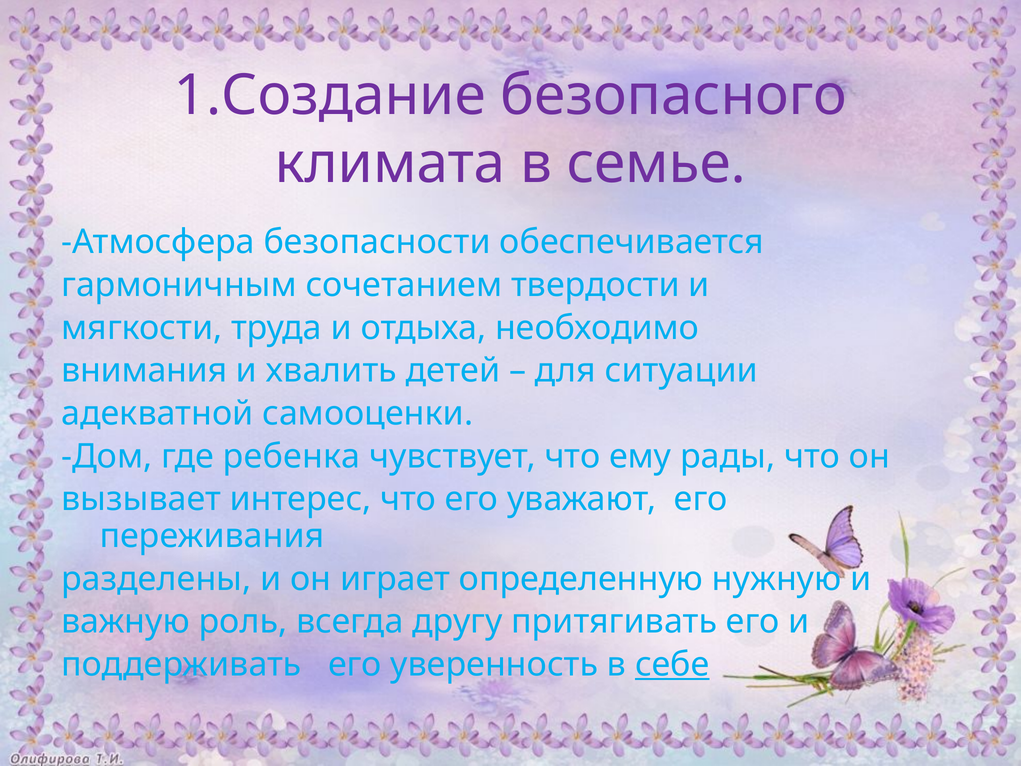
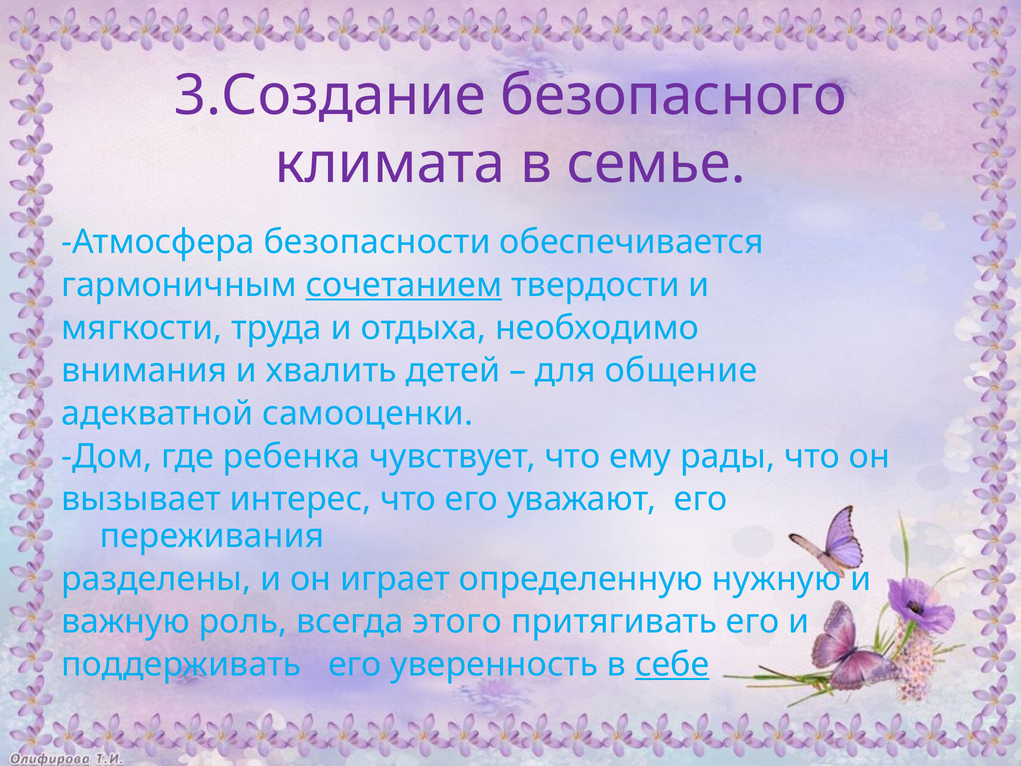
1.Создание: 1.Создание -> 3.Создание (330, 95)
сочетанием underline: none -> present (404, 285)
ситуации: ситуации -> общение (681, 371)
другу: другу -> этого (457, 622)
